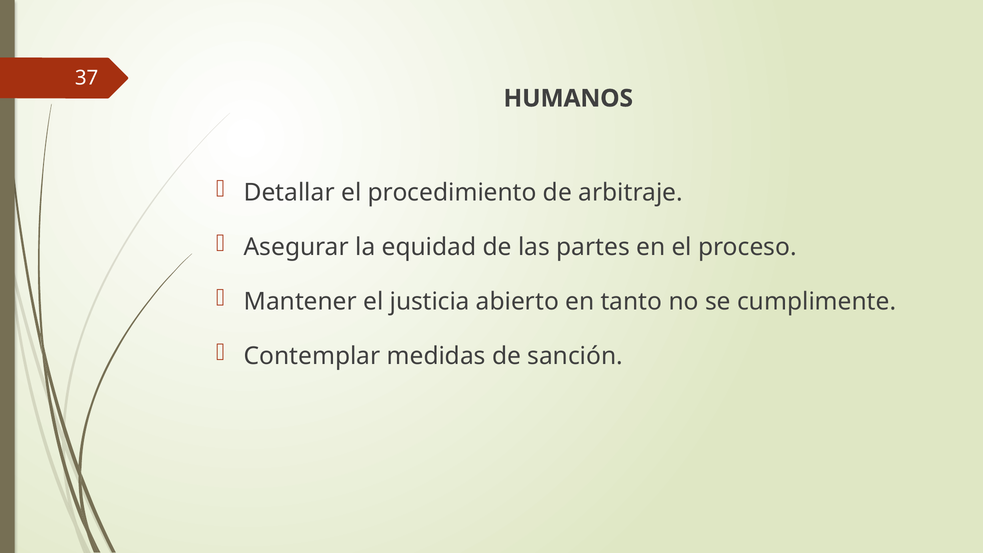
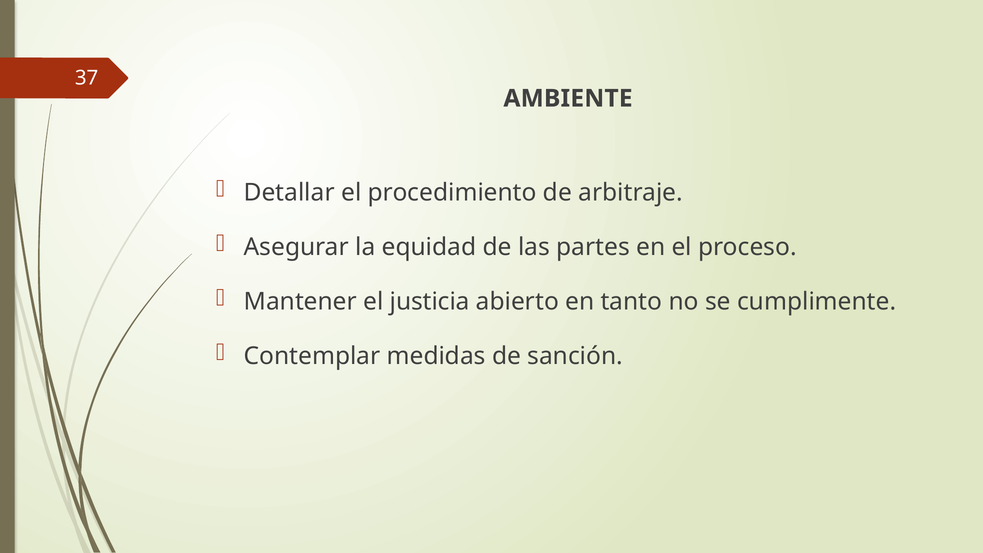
HUMANOS: HUMANOS -> AMBIENTE (568, 98)
